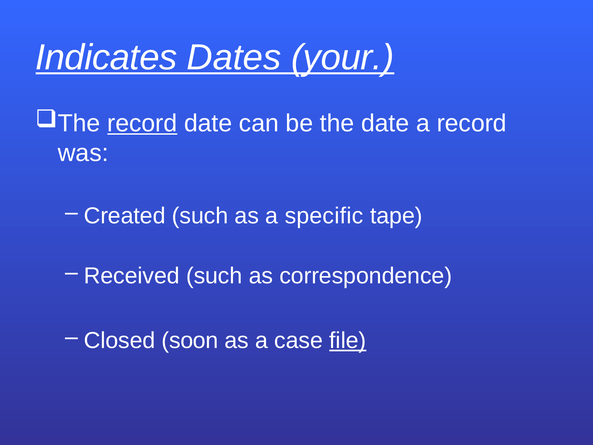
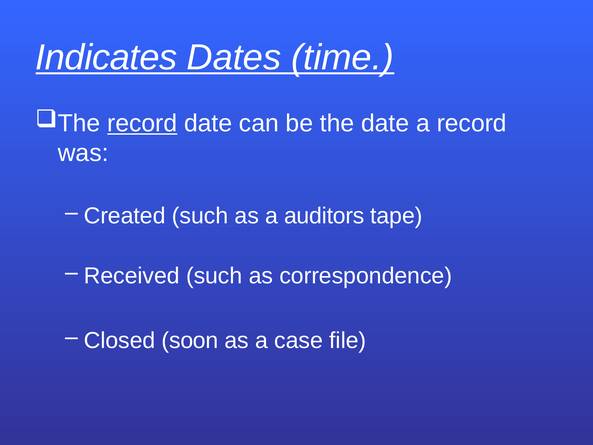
your: your -> time (343, 57)
specific: specific -> auditors (324, 216)
file underline: present -> none (348, 340)
